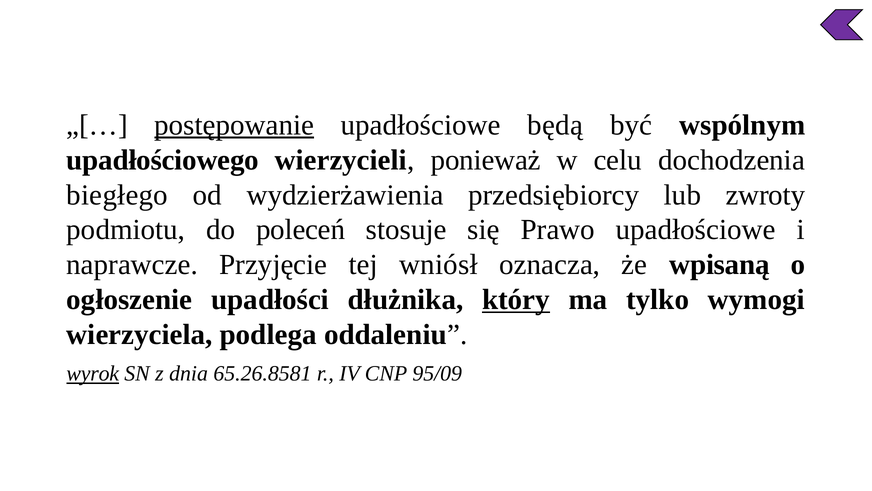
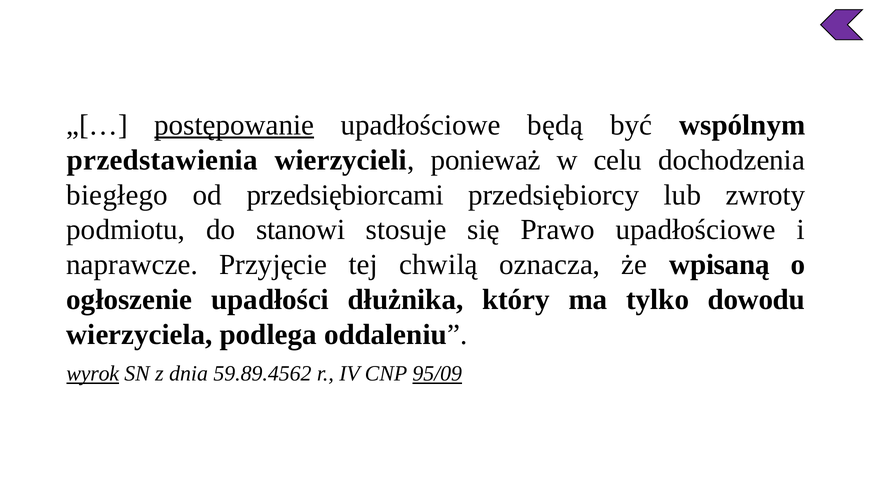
upadłościowego: upadłościowego -> przedstawienia (162, 160)
wydzierżawienia: wydzierżawienia -> przedsiębiorcami (345, 195)
poleceń: poleceń -> stanowi (301, 230)
wniósł: wniósł -> chwilą (438, 265)
który underline: present -> none (516, 299)
wymogi: wymogi -> dowodu (756, 299)
65.26.8581: 65.26.8581 -> 59.89.4562 (262, 373)
95/09 underline: none -> present (437, 373)
